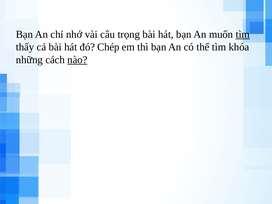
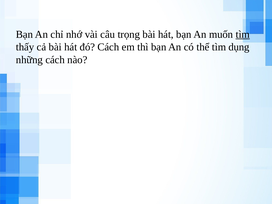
đó Chép: Chép -> Cách (108, 47)
khóa: khóa -> dụng (239, 47)
nào underline: present -> none (77, 60)
